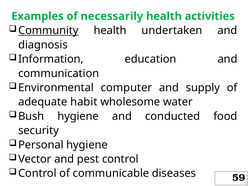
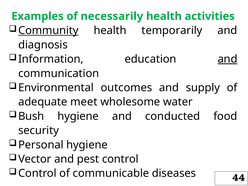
undertaken: undertaken -> temporarily (172, 31)
and underline: none -> present (227, 59)
computer: computer -> outcomes (126, 88)
habit: habit -> meet (84, 102)
59: 59 -> 44 (239, 178)
